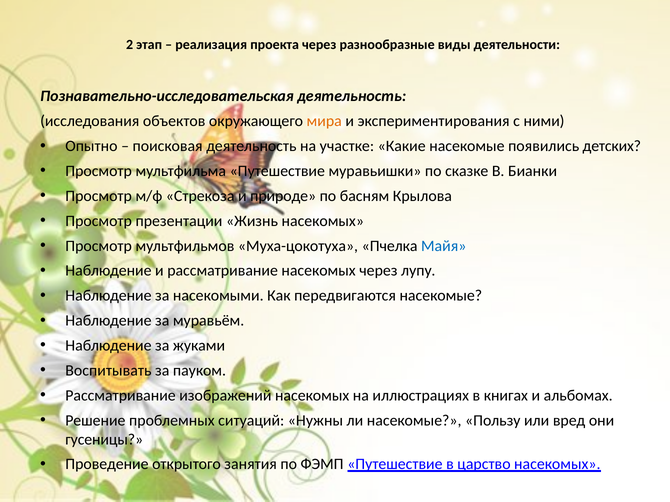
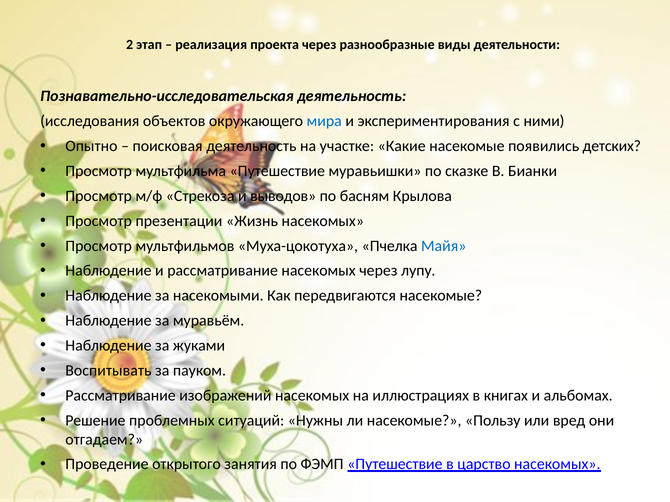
мира colour: orange -> blue (324, 121)
природе: природе -> выводов (283, 196)
гусеницы: гусеницы -> отгадаем (104, 440)
